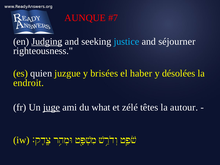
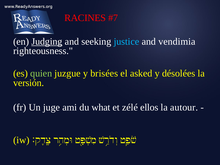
AUNQUE: AUNQUE -> RACINES (85, 18)
séjourner: séjourner -> vendimia (177, 42)
quien colour: white -> light green (41, 73)
haber: haber -> asked (141, 73)
endroit: endroit -> versión (29, 83)
juge underline: present -> none (52, 107)
têtes: têtes -> ellos (149, 107)
